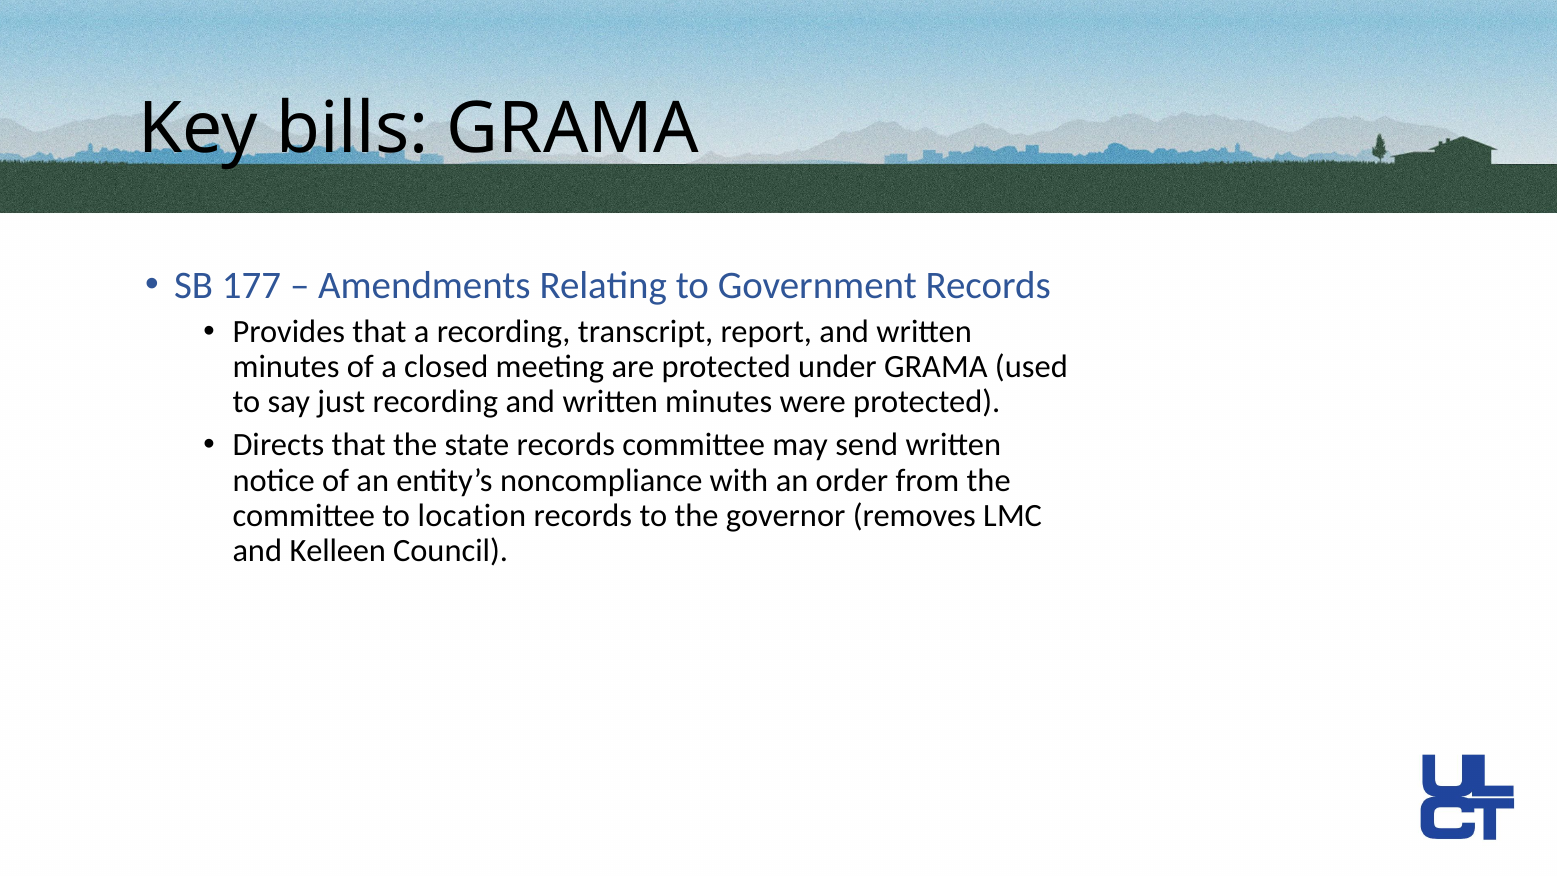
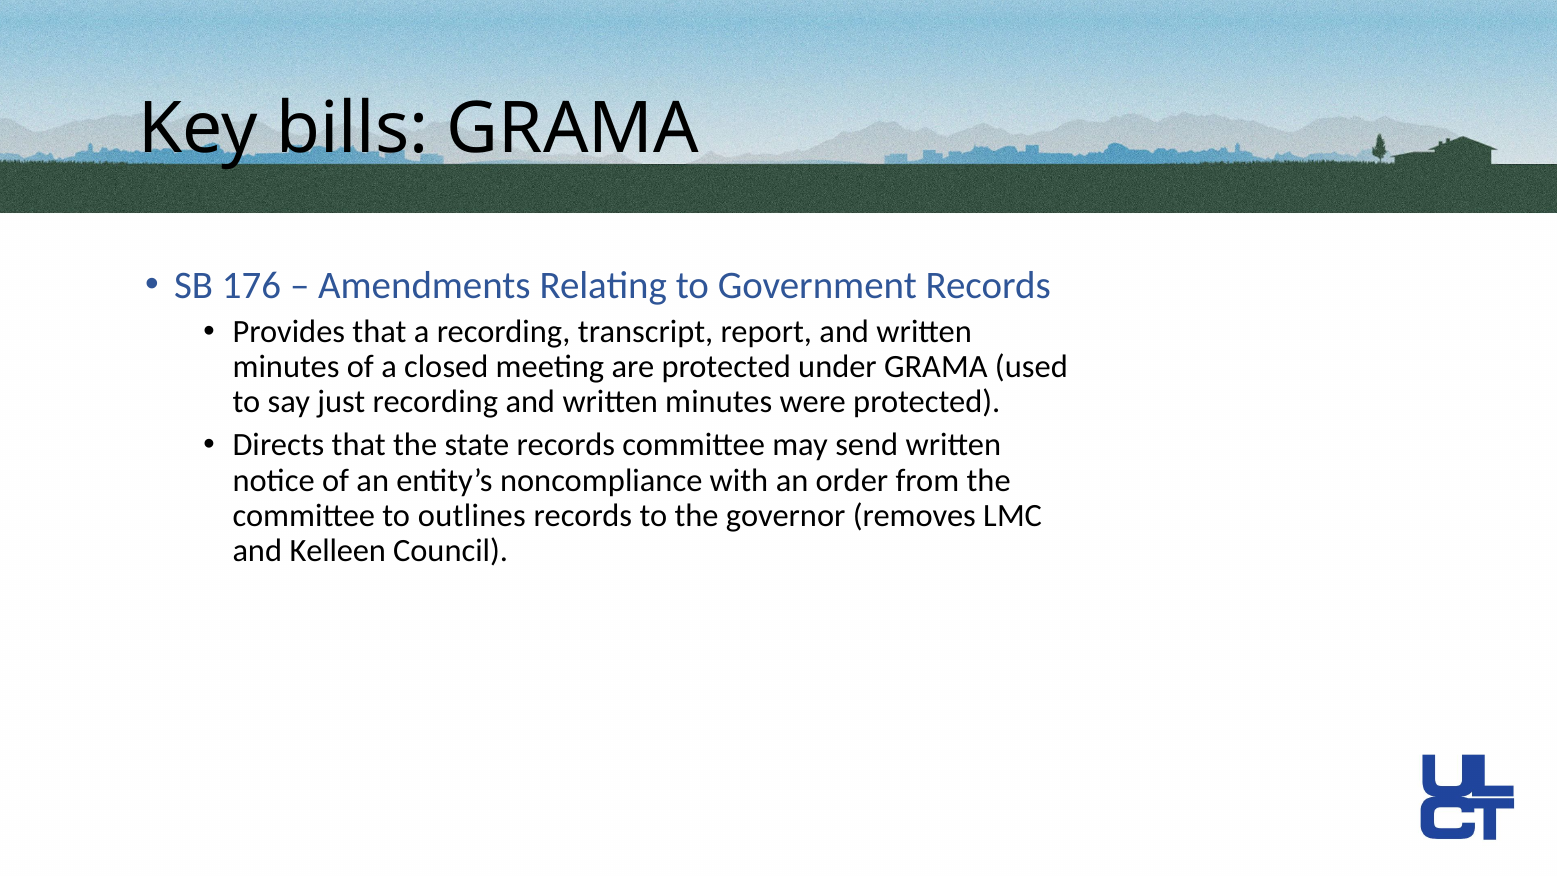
177: 177 -> 176 (251, 285)
location: location -> outlines (472, 515)
